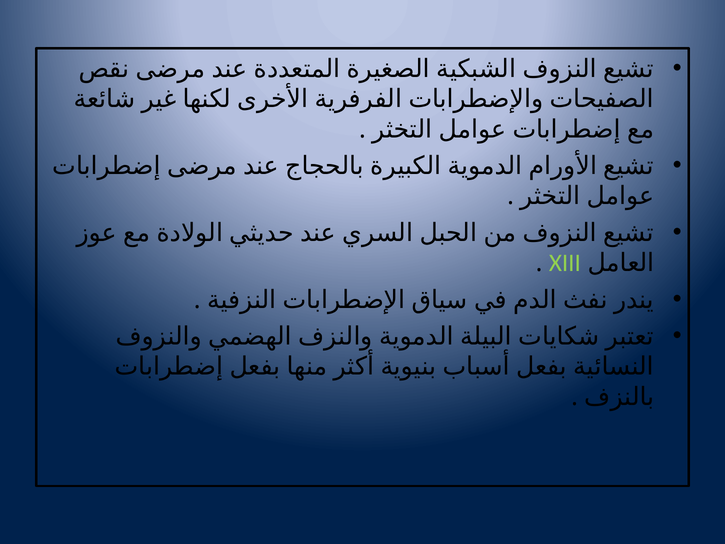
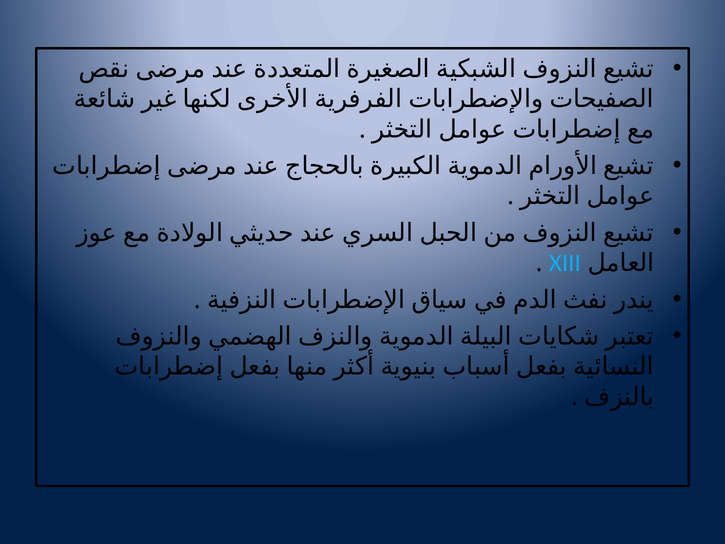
XIII colour: light green -> light blue (565, 263)
